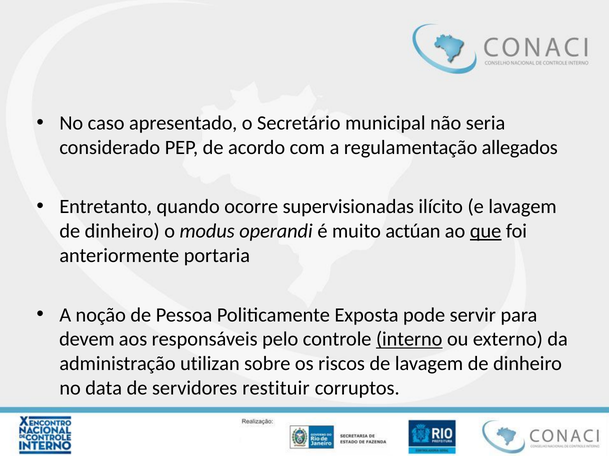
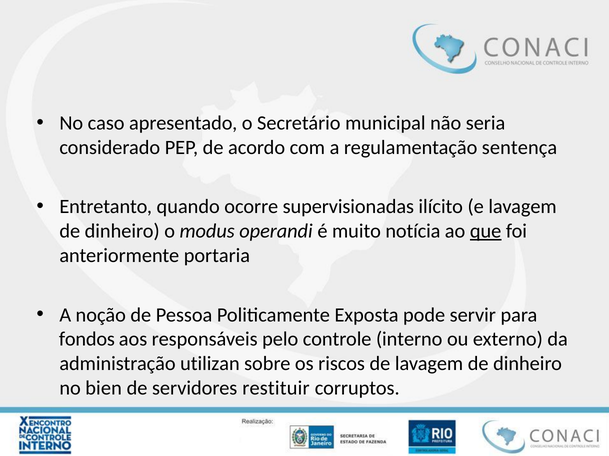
allegados: allegados -> sentença (520, 148)
actúan: actúan -> notícia (413, 232)
devem: devem -> fondos (87, 340)
interno underline: present -> none (409, 340)
data: data -> bien (104, 389)
